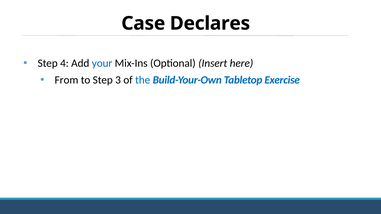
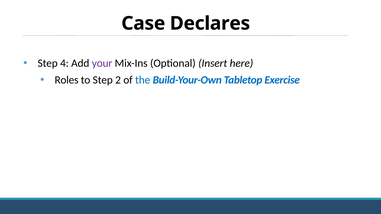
your colour: blue -> purple (102, 63)
From: From -> Roles (67, 80)
3: 3 -> 2 (118, 80)
